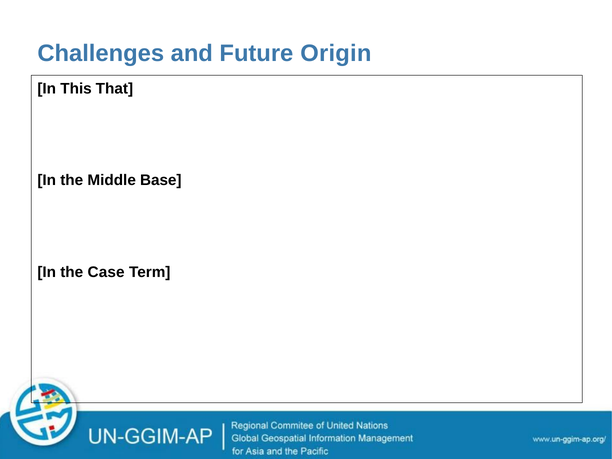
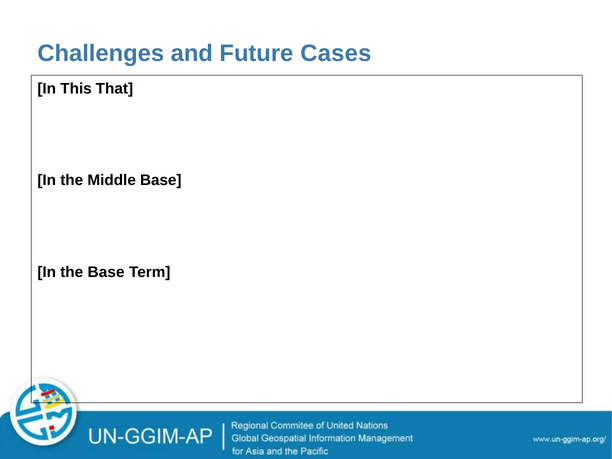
Origin: Origin -> Cases (336, 53)
the Case: Case -> Base (106, 272)
